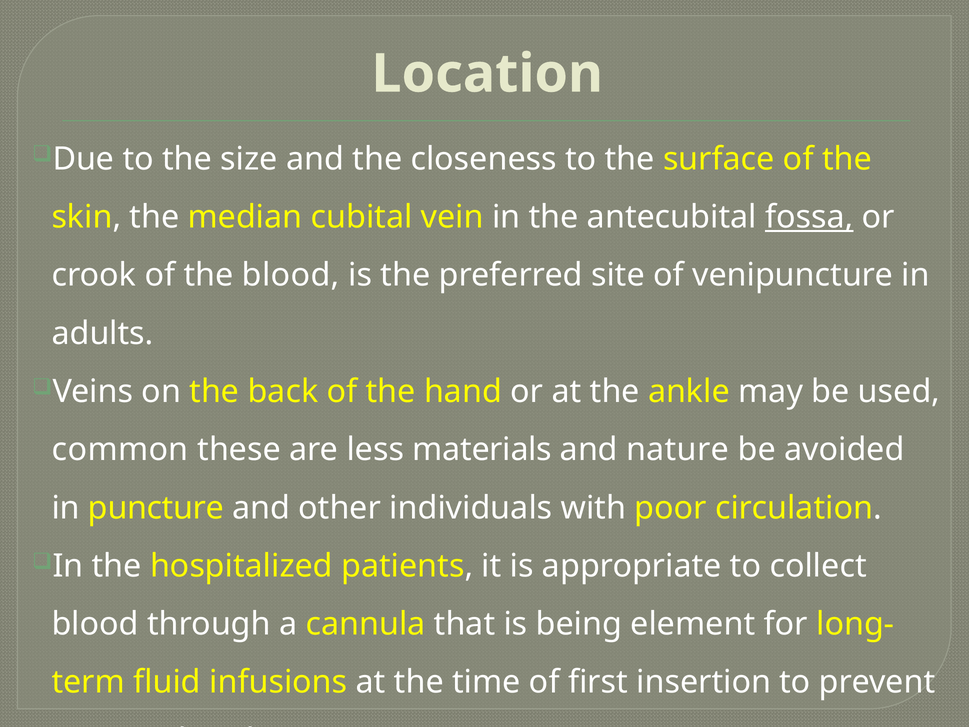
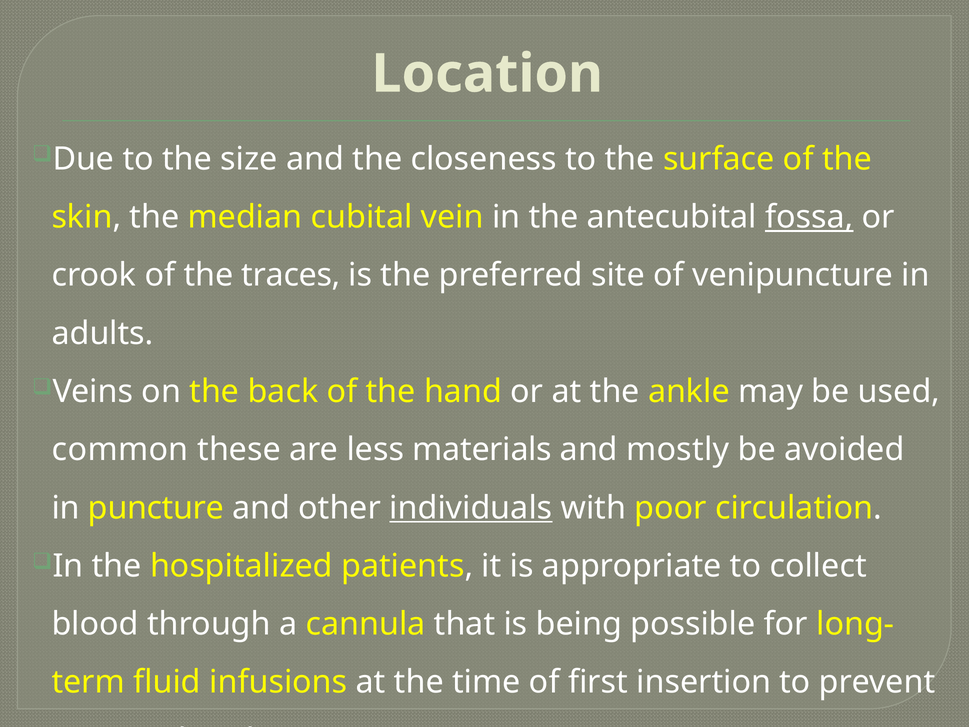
the blood: blood -> traces (291, 275)
nature: nature -> mostly (678, 450)
individuals underline: none -> present (471, 508)
element: element -> possible (693, 624)
